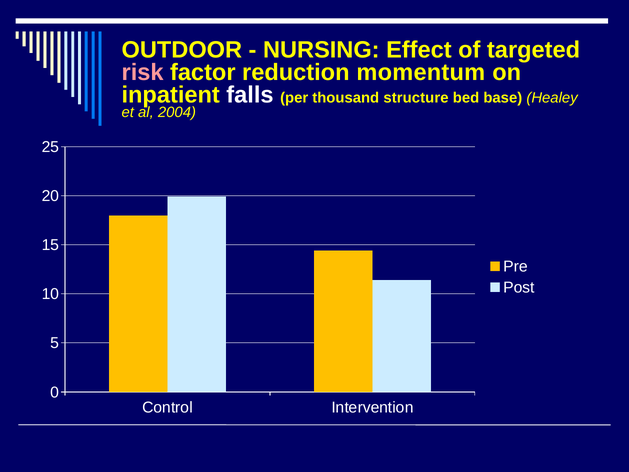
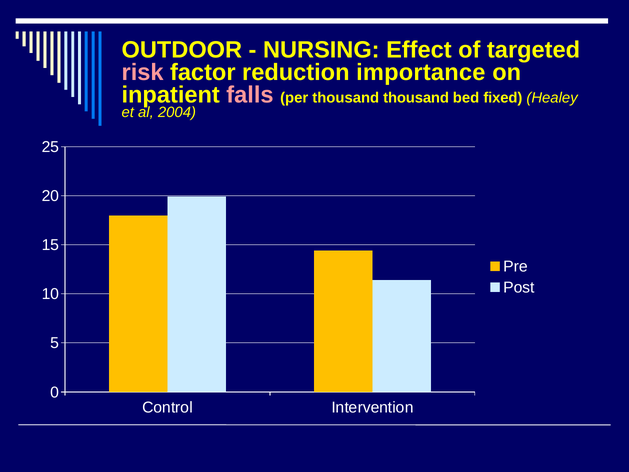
momentum: momentum -> importance (421, 72)
falls colour: white -> pink (250, 95)
thousand structure: structure -> thousand (416, 98)
base: base -> fixed (503, 98)
